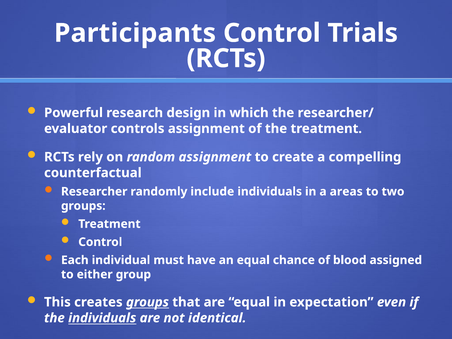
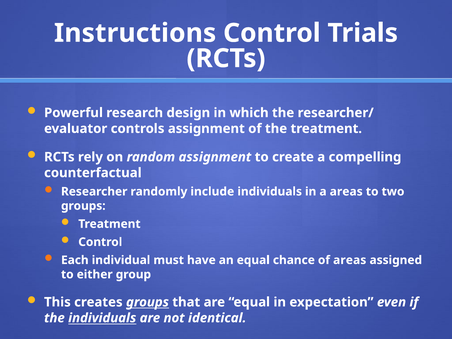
Participants: Participants -> Instructions (135, 33)
of blood: blood -> areas (350, 260)
